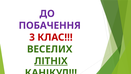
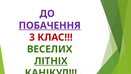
ПОБАЧЕННЯ underline: none -> present (50, 25)
